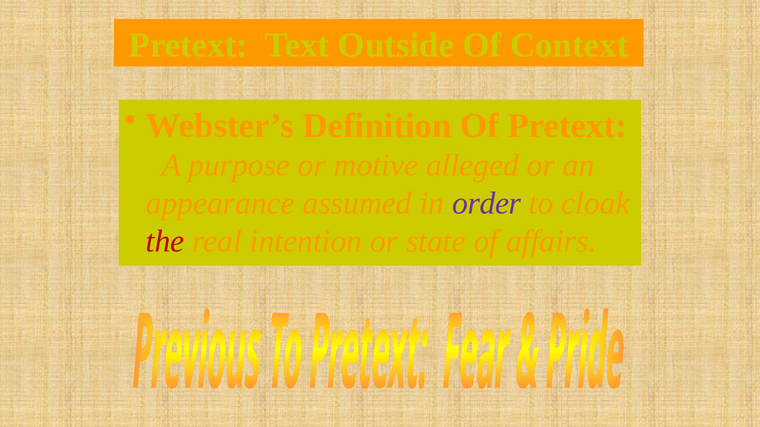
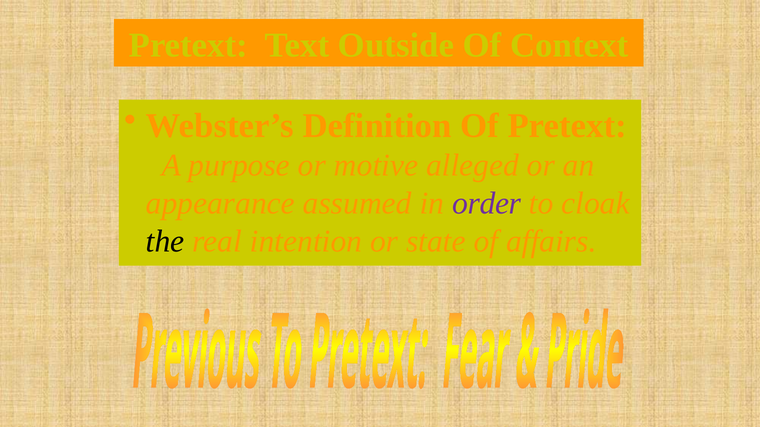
the colour: red -> black (165, 242)
